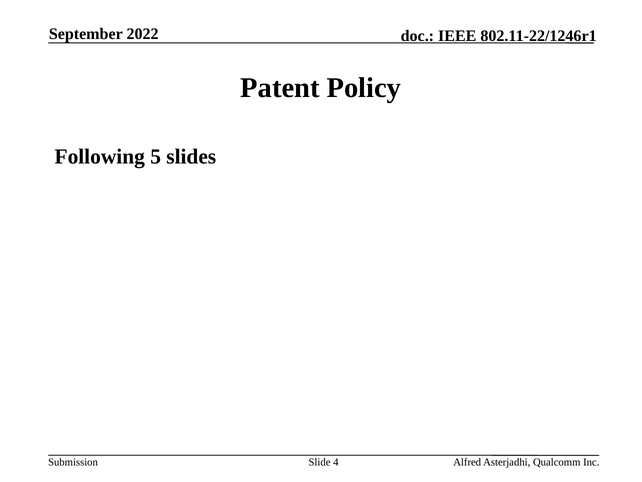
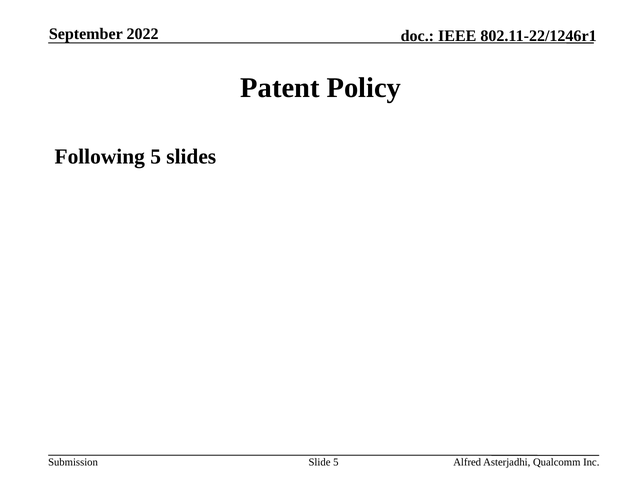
Slide 4: 4 -> 5 (336, 462)
